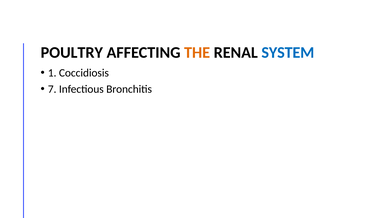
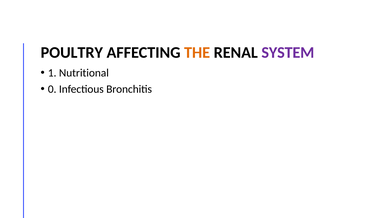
SYSTEM colour: blue -> purple (288, 52)
Coccidiosis: Coccidiosis -> Nutritional (84, 73)
7: 7 -> 0 (52, 89)
